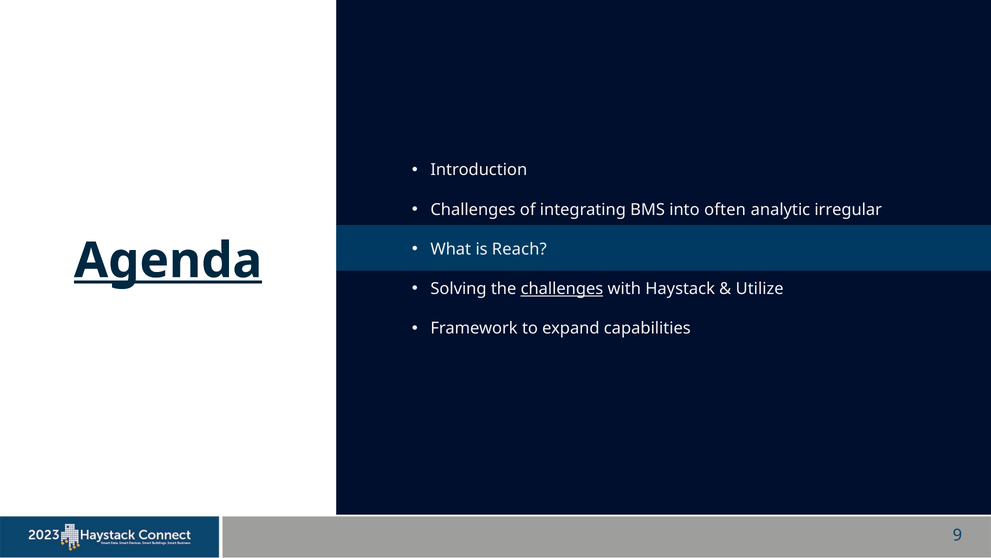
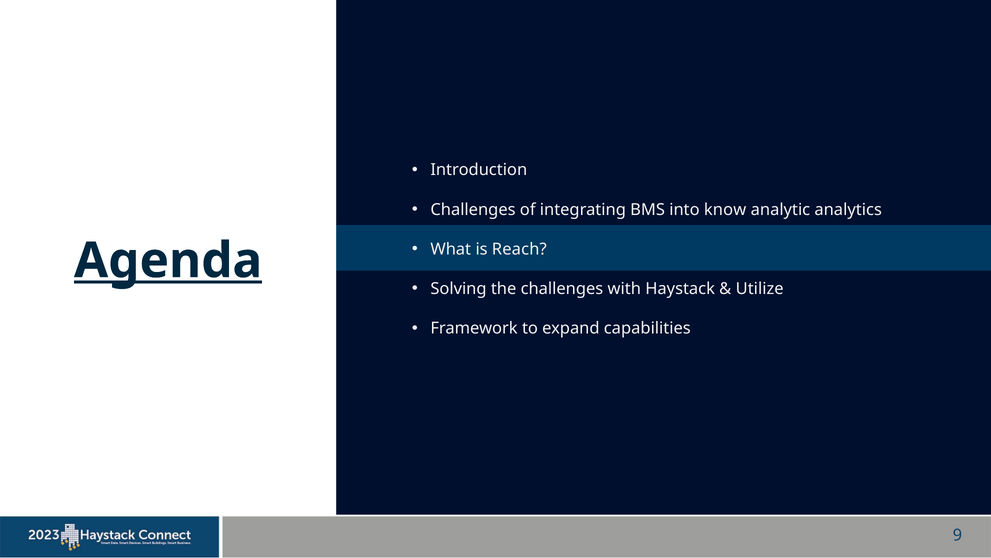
often: often -> know (725, 210)
irregular: irregular -> analytics (848, 210)
challenges underline: present -> none (562, 289)
